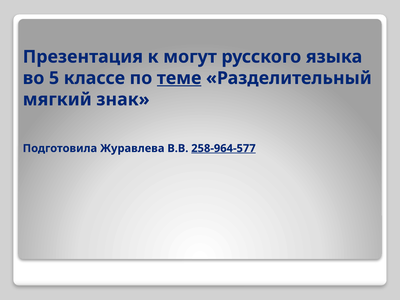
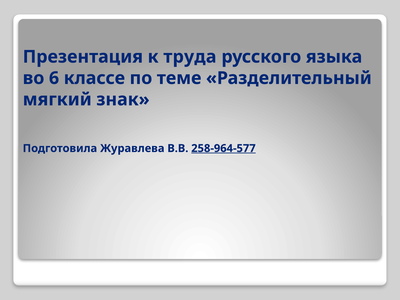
могут: могут -> труда (190, 57)
5: 5 -> 6 (54, 78)
теме underline: present -> none (179, 78)
